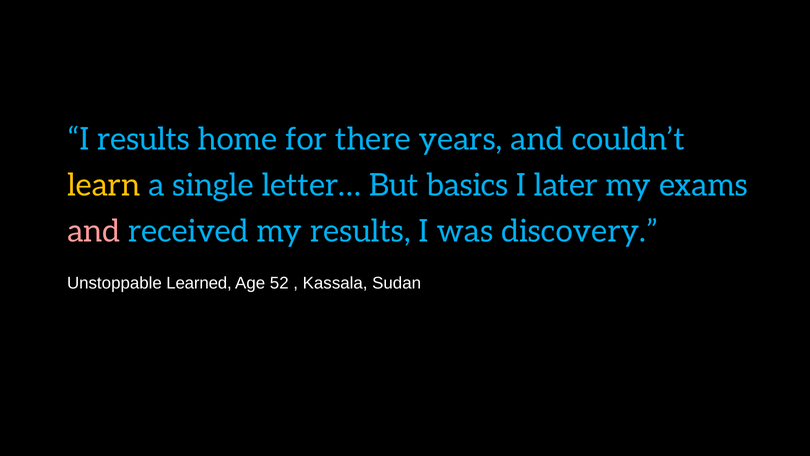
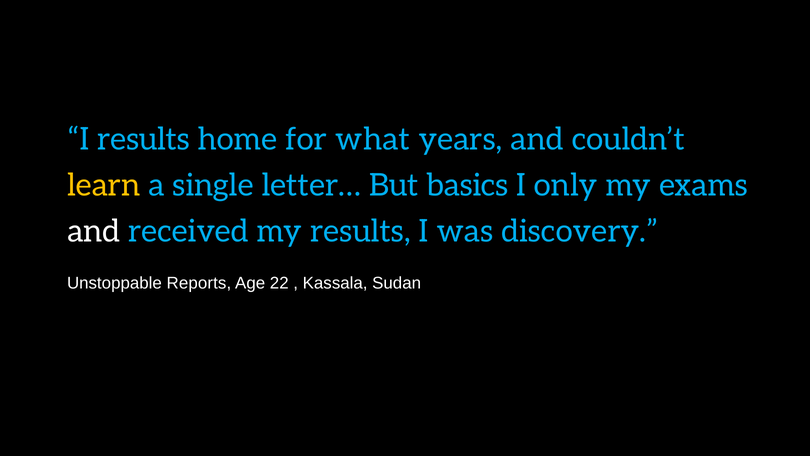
there: there -> what (373, 140)
later: later -> only (566, 185)
and colour: pink -> white (94, 231)
Learned: Learned -> Reports (199, 283)
52: 52 -> 22 (279, 283)
